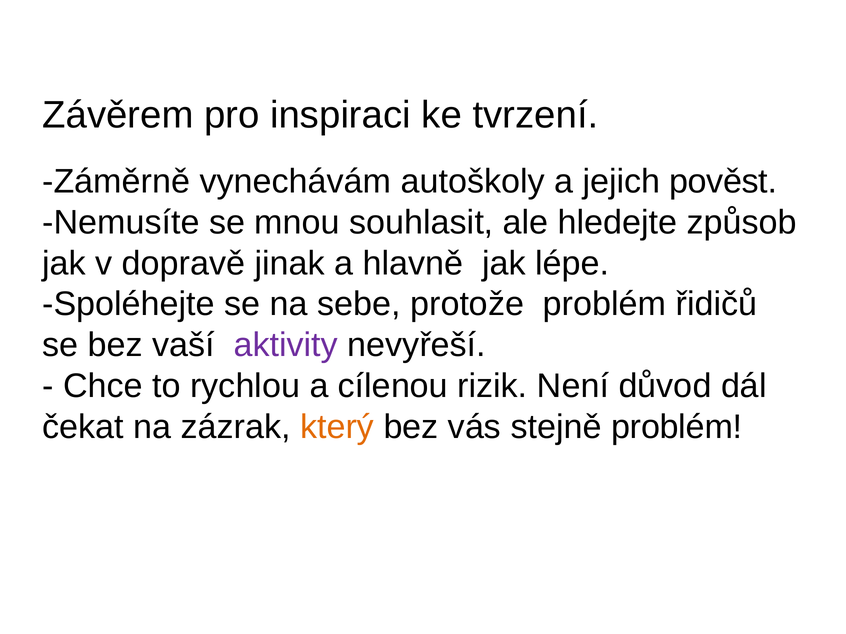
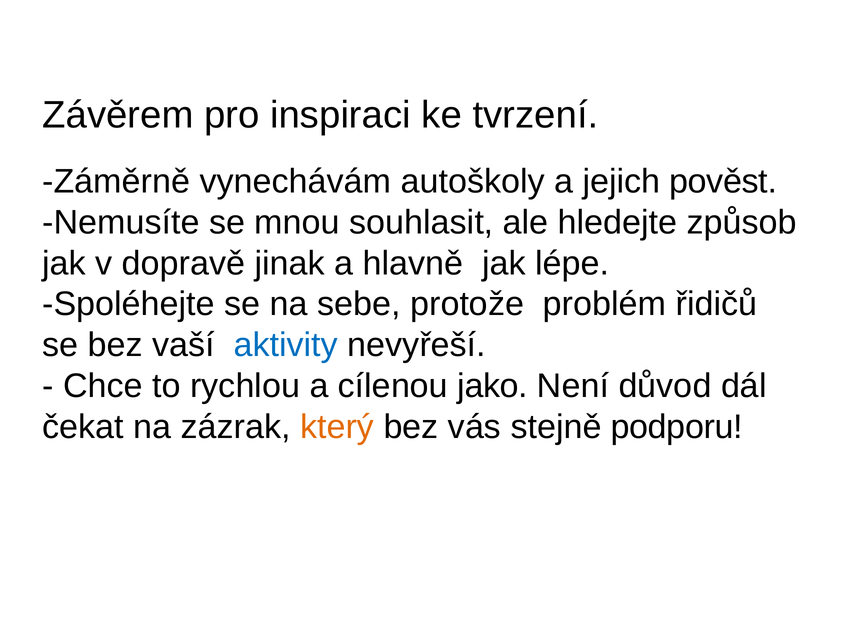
aktivity colour: purple -> blue (286, 345)
rizik: rizik -> jako (493, 386)
stejně problém: problém -> podporu (677, 427)
